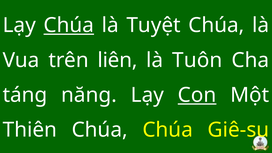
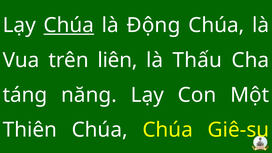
Tuyệt: Tuyệt -> Động (153, 25)
Tuôn: Tuôn -> Thấu (197, 60)
Con underline: present -> none (197, 95)
